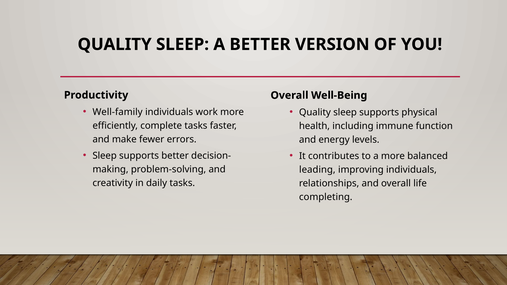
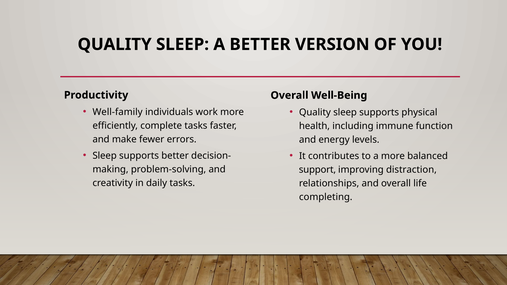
leading: leading -> support (317, 170)
improving individuals: individuals -> distraction (411, 170)
